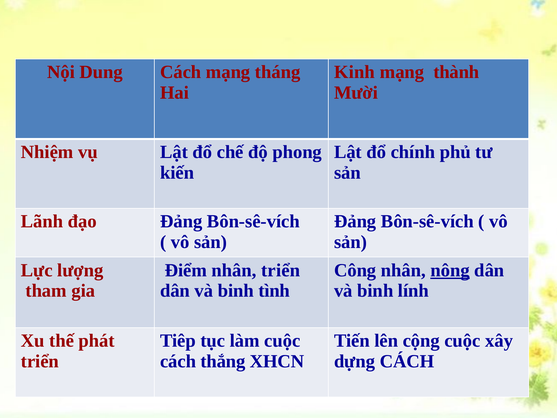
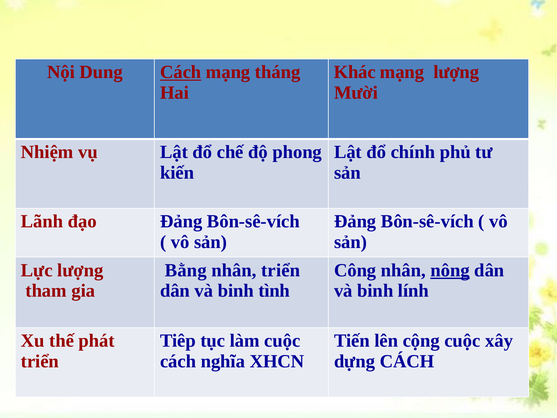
Cách underline: none -> present (181, 72)
Kinh: Kinh -> Khác (355, 72)
mạng thành: thành -> lượng (456, 72)
Điểm: Điểm -> Bằng (186, 270)
thắng: thắng -> nghĩa (223, 361)
